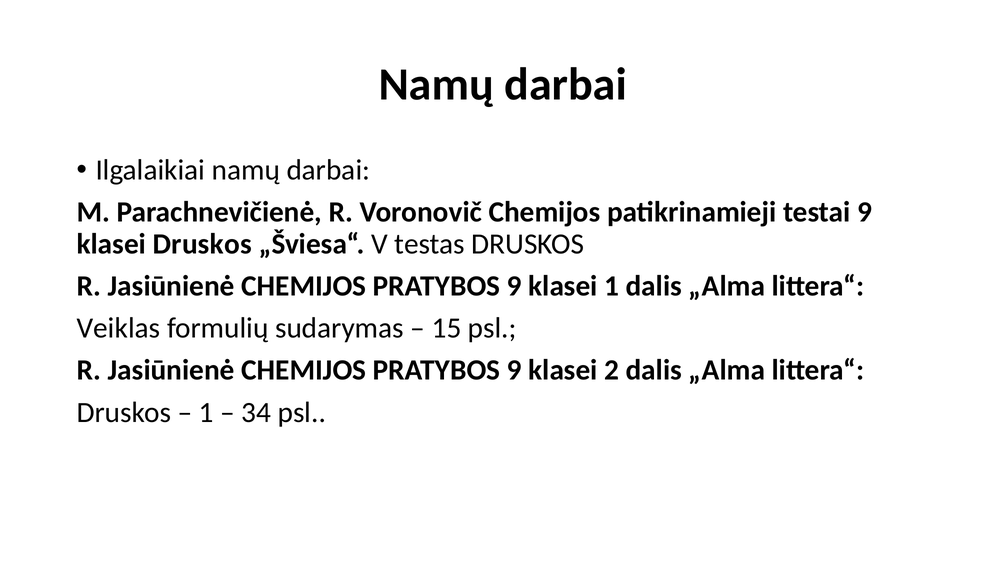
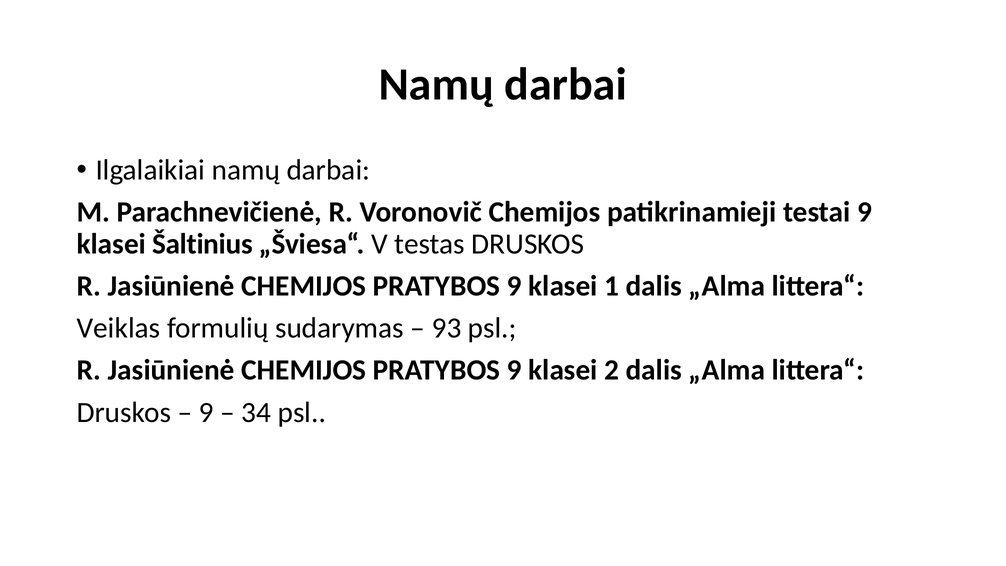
klasei Druskos: Druskos -> Šaltinius (203, 244)
15: 15 -> 93 (447, 328)
1: 1 -> 9 (206, 412)
